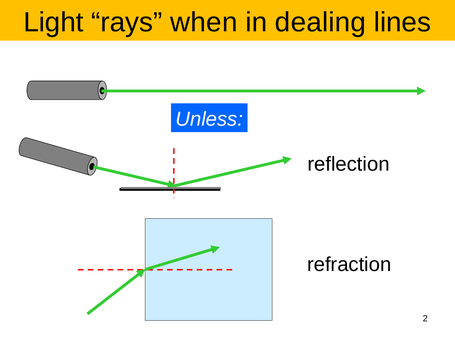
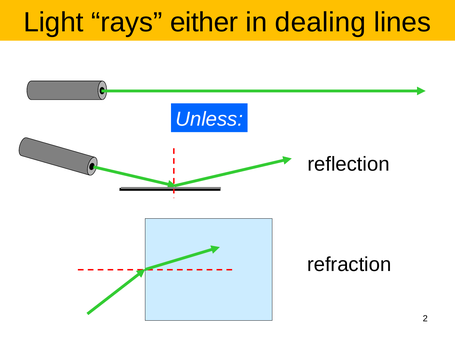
when: when -> either (204, 22)
